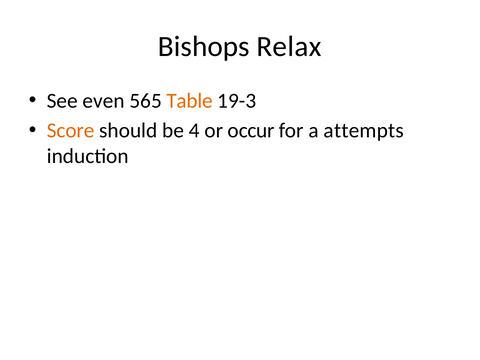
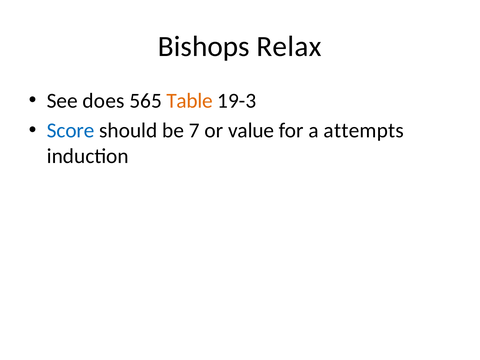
even: even -> does (104, 101)
Score colour: orange -> blue (71, 131)
4: 4 -> 7 (194, 131)
occur: occur -> value (251, 131)
